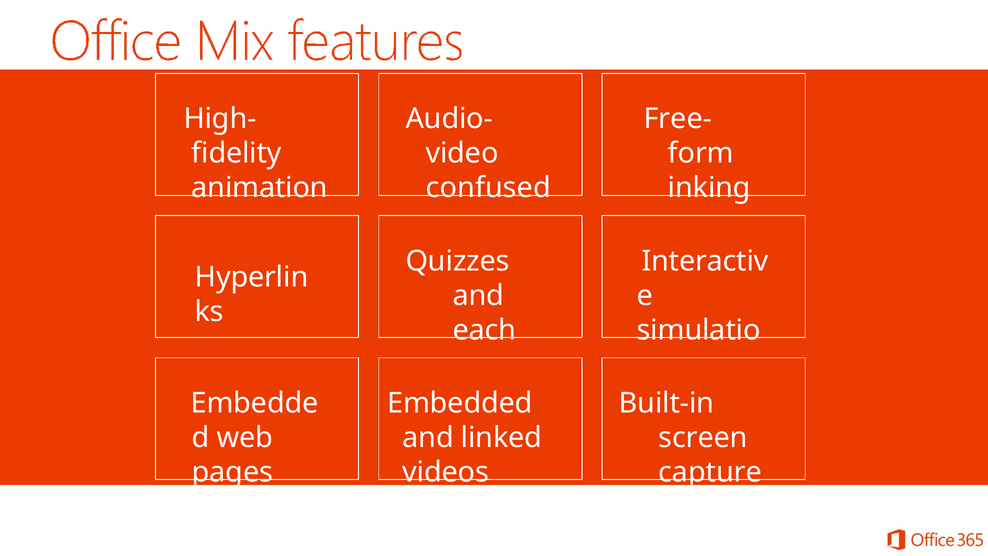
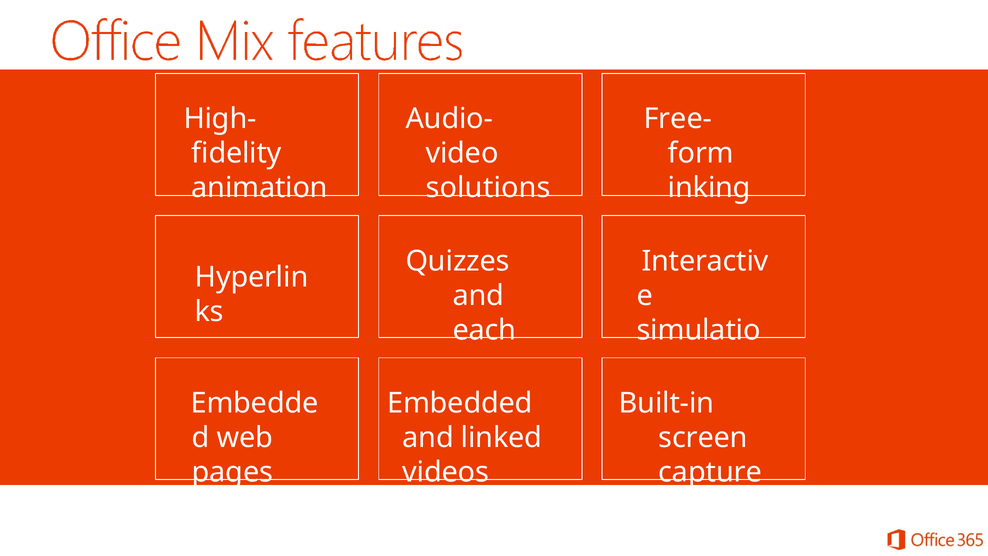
confused: confused -> solutions (488, 188)
